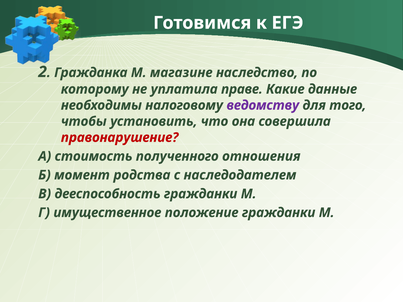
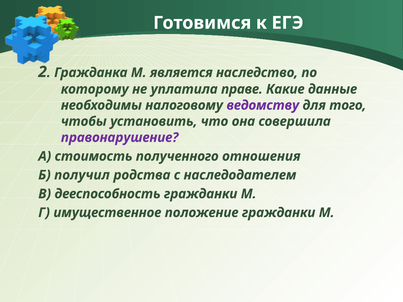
магазине: магазине -> является (181, 73)
правонарушение colour: red -> purple (120, 138)
момент: момент -> получил (82, 175)
